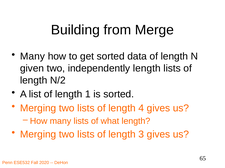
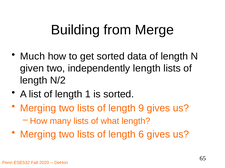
Many: Many -> Much (33, 57)
4: 4 -> 9 (141, 109)
3: 3 -> 6 (141, 135)
